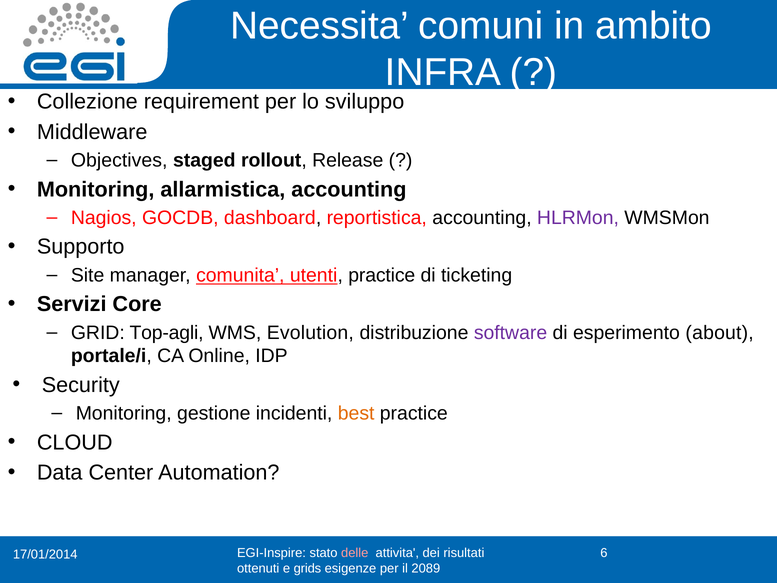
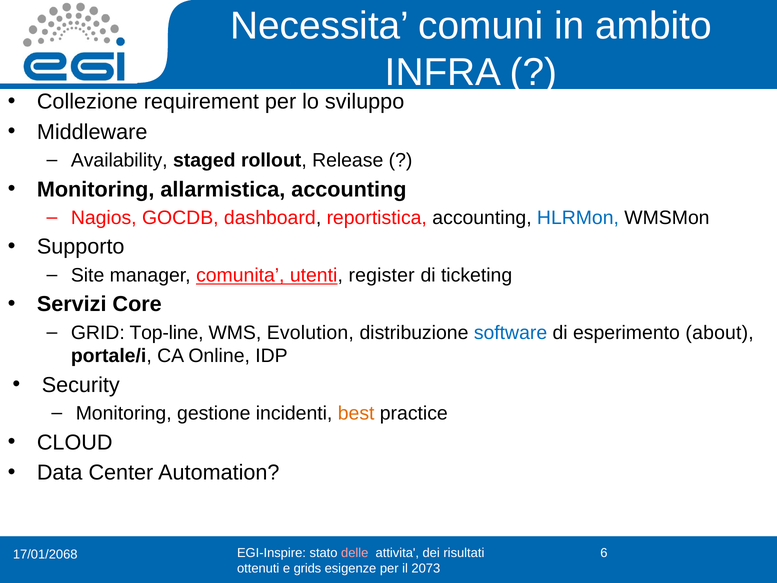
Objectives: Objectives -> Availability (119, 160)
HLRMon colour: purple -> blue (578, 218)
utenti practice: practice -> register (382, 275)
Top-agli: Top-agli -> Top-line (167, 333)
software colour: purple -> blue (511, 333)
17/01/2014: 17/01/2014 -> 17/01/2068 (45, 554)
2089: 2089 -> 2073 (426, 568)
